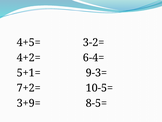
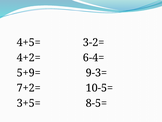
5+1=: 5+1= -> 5+9= (29, 73)
3+9=: 3+9= -> 3+5= (29, 103)
